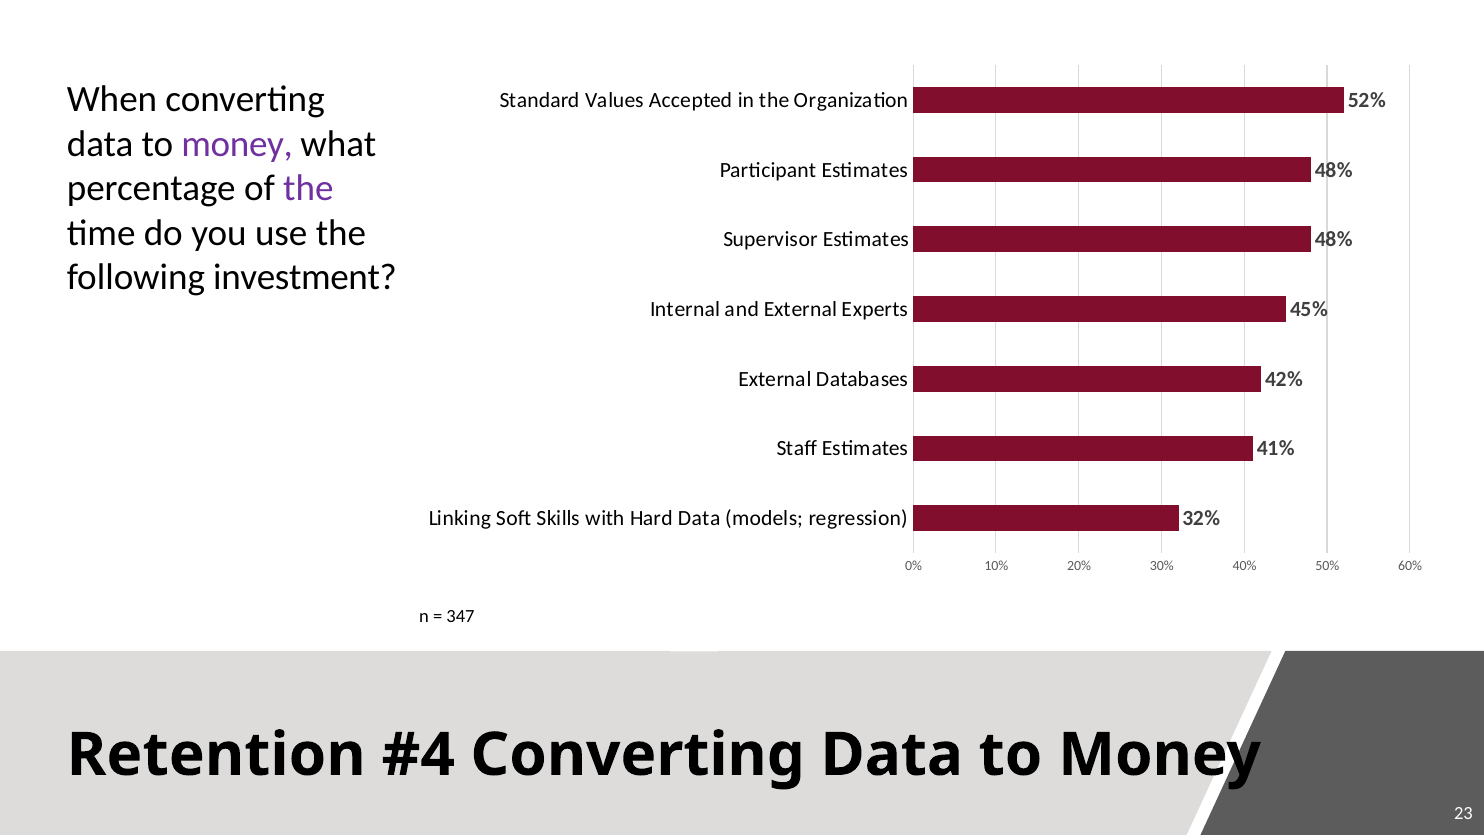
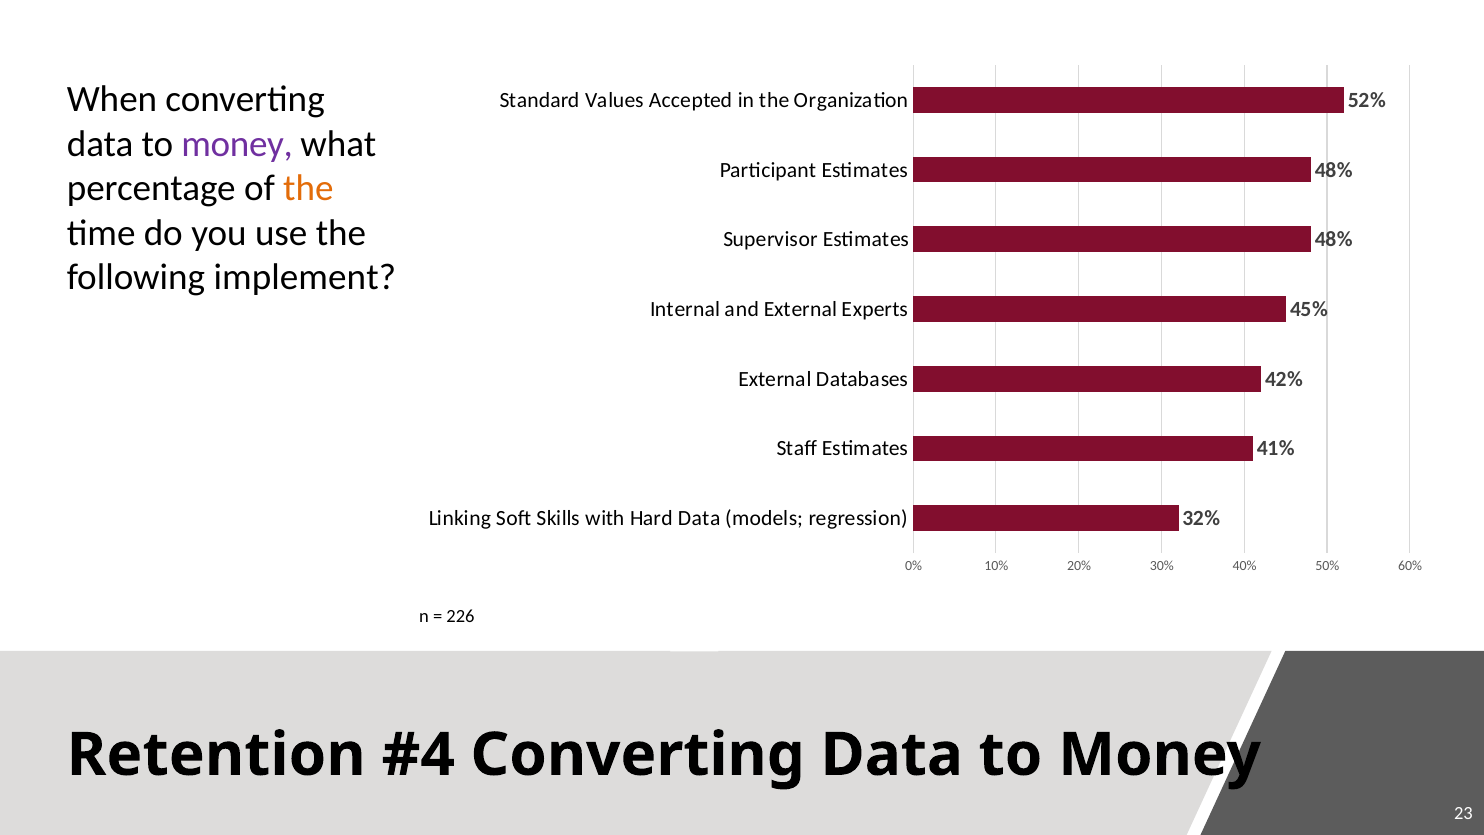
the colour: purple -> orange (308, 188)
investment: investment -> implement (305, 277)
347: 347 -> 226 (460, 616)
